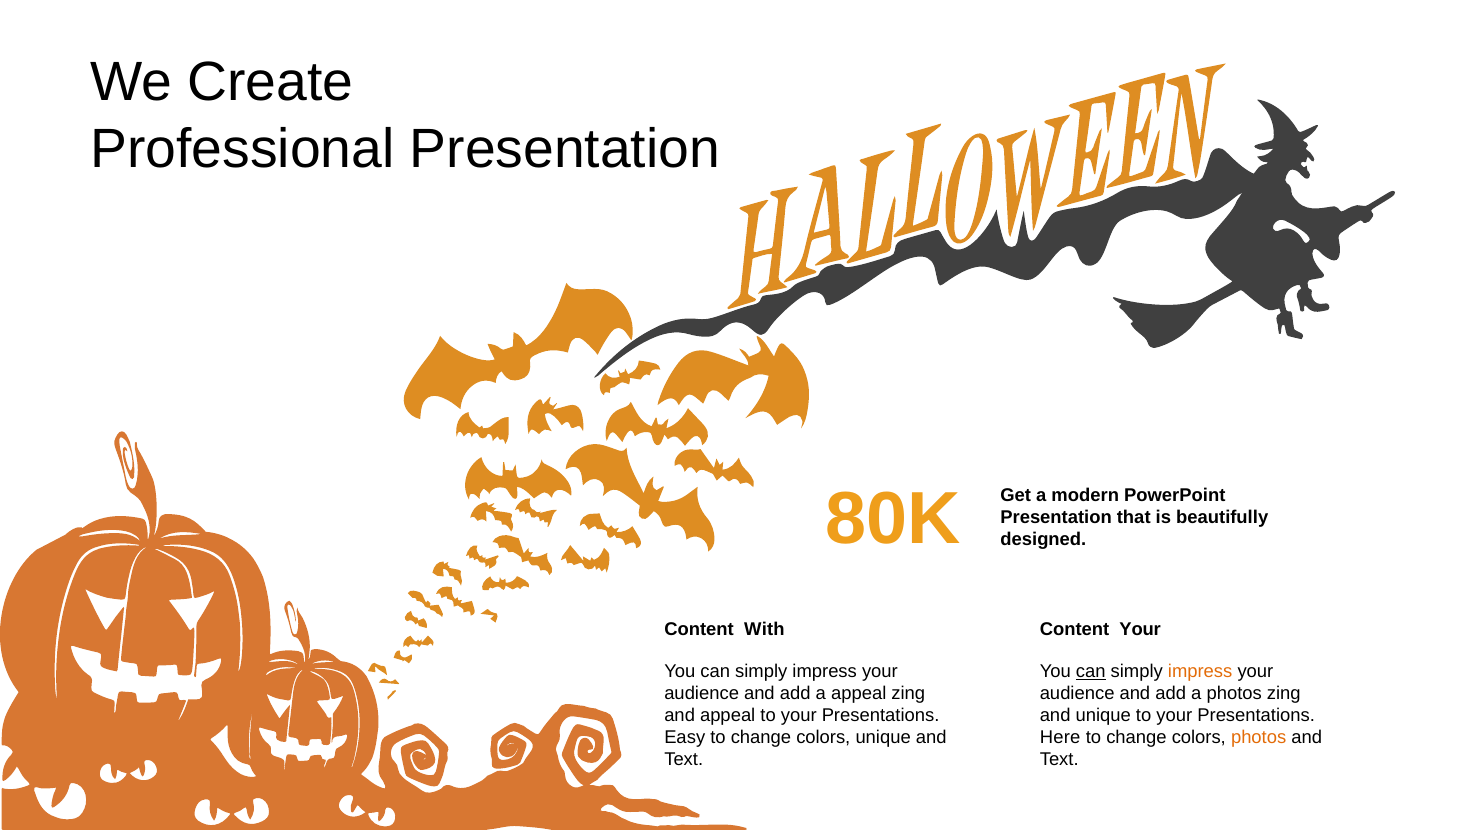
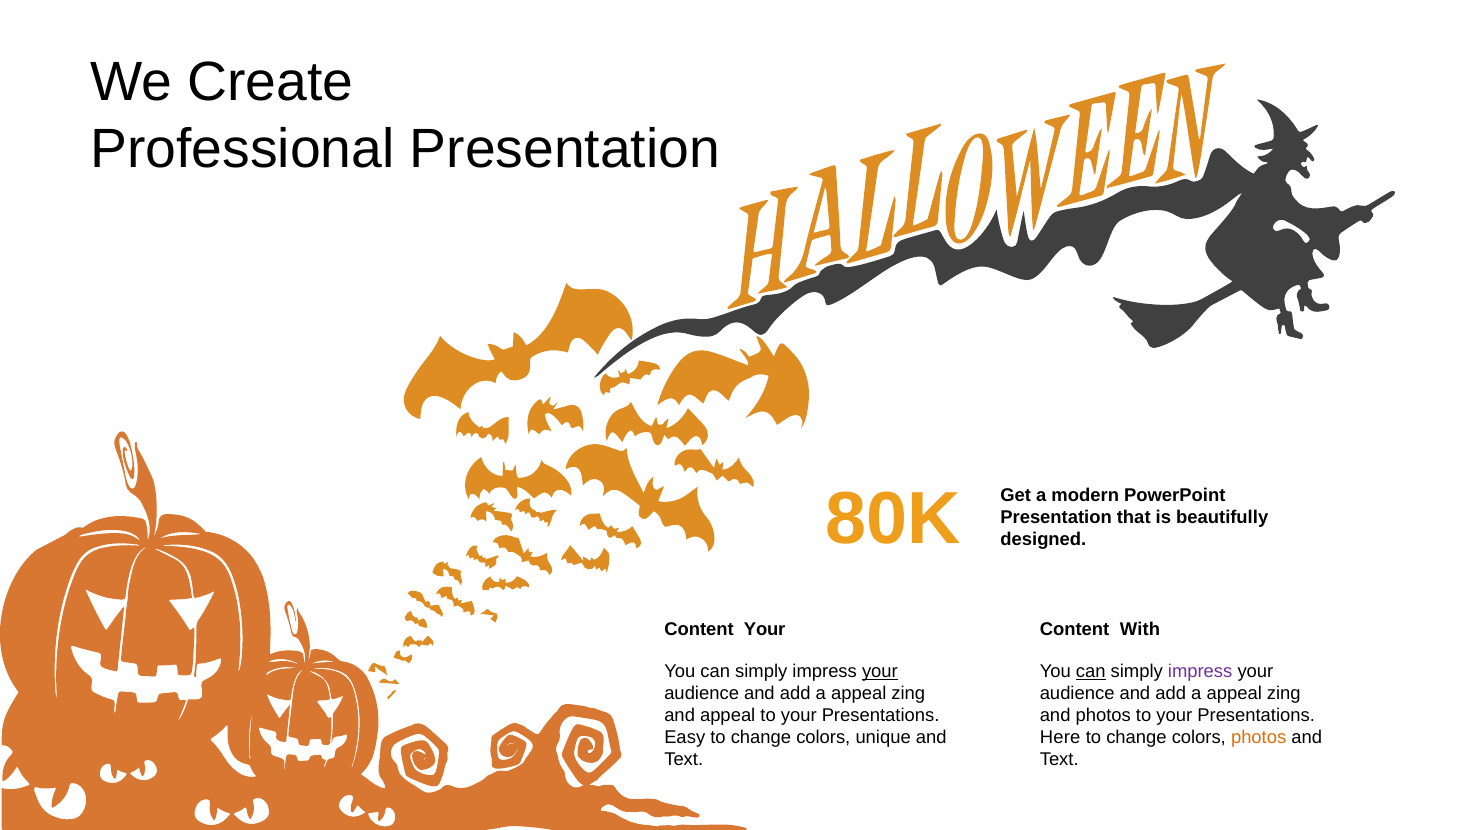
With: With -> Your (765, 629)
Content Your: Your -> With (1140, 629)
your underline: none -> present (880, 671)
impress colour: orange -> purple (1200, 671)
photos: photos -> appeal (1234, 693)
and unique: unique -> photos (1103, 715)
